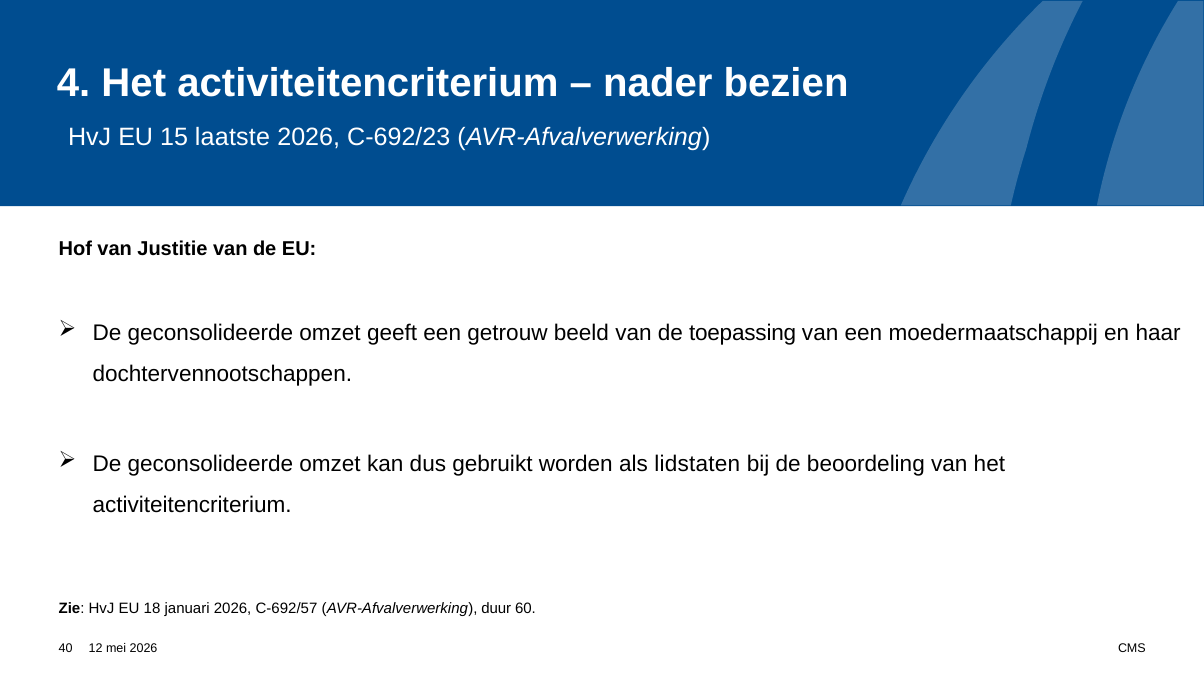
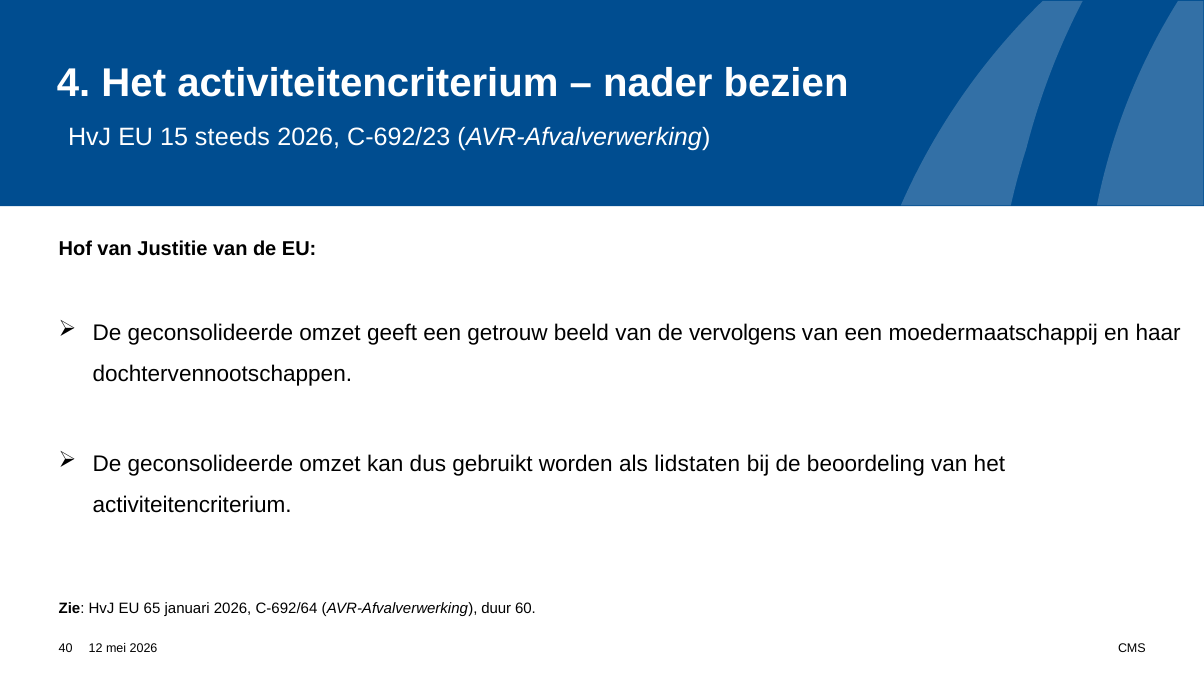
laatste: laatste -> steeds (232, 137)
toepassing: toepassing -> vervolgens (743, 333)
18: 18 -> 65 (152, 609)
C-692/57: C-692/57 -> C-692/64 (287, 609)
